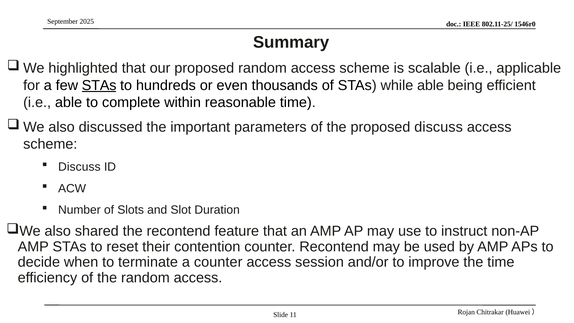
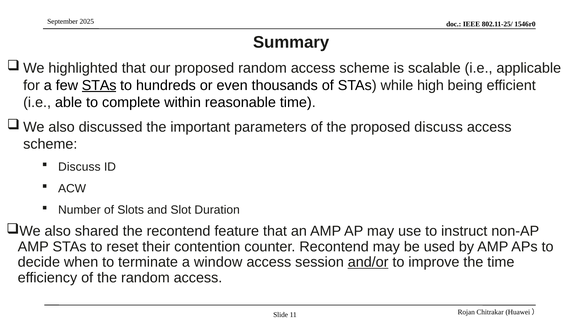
while able: able -> high (430, 85)
a counter: counter -> window (218, 262)
and/or underline: none -> present (368, 262)
